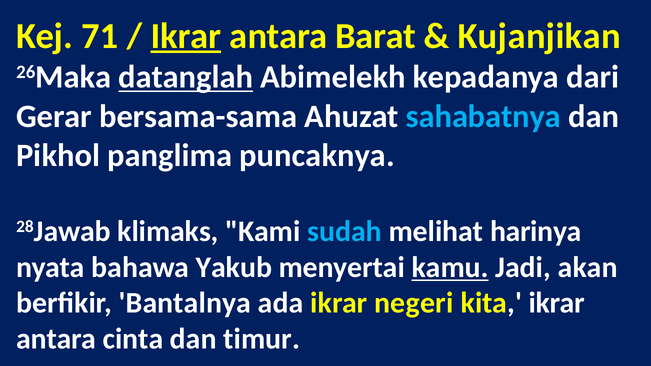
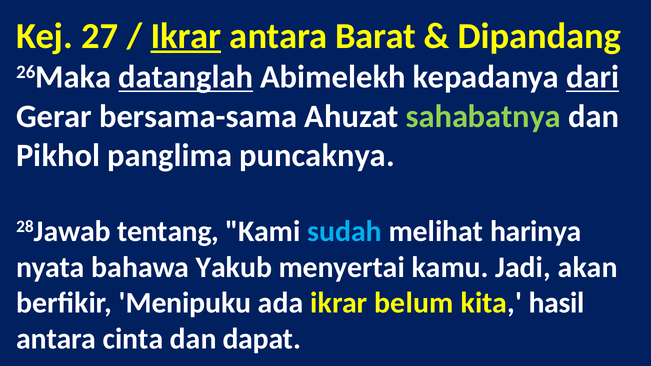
71: 71 -> 27 (100, 36)
Kujanjikan: Kujanjikan -> Dipandang (539, 36)
dari underline: none -> present (593, 77)
sahabatnya colour: light blue -> light green (483, 116)
klimaks: klimaks -> tentang (168, 232)
kamu underline: present -> none (450, 267)
Bantalnya: Bantalnya -> Menipuku (185, 303)
negeri: negeri -> belum (414, 303)
kita ikrar: ikrar -> hasil (557, 303)
timur: timur -> dapat (262, 339)
